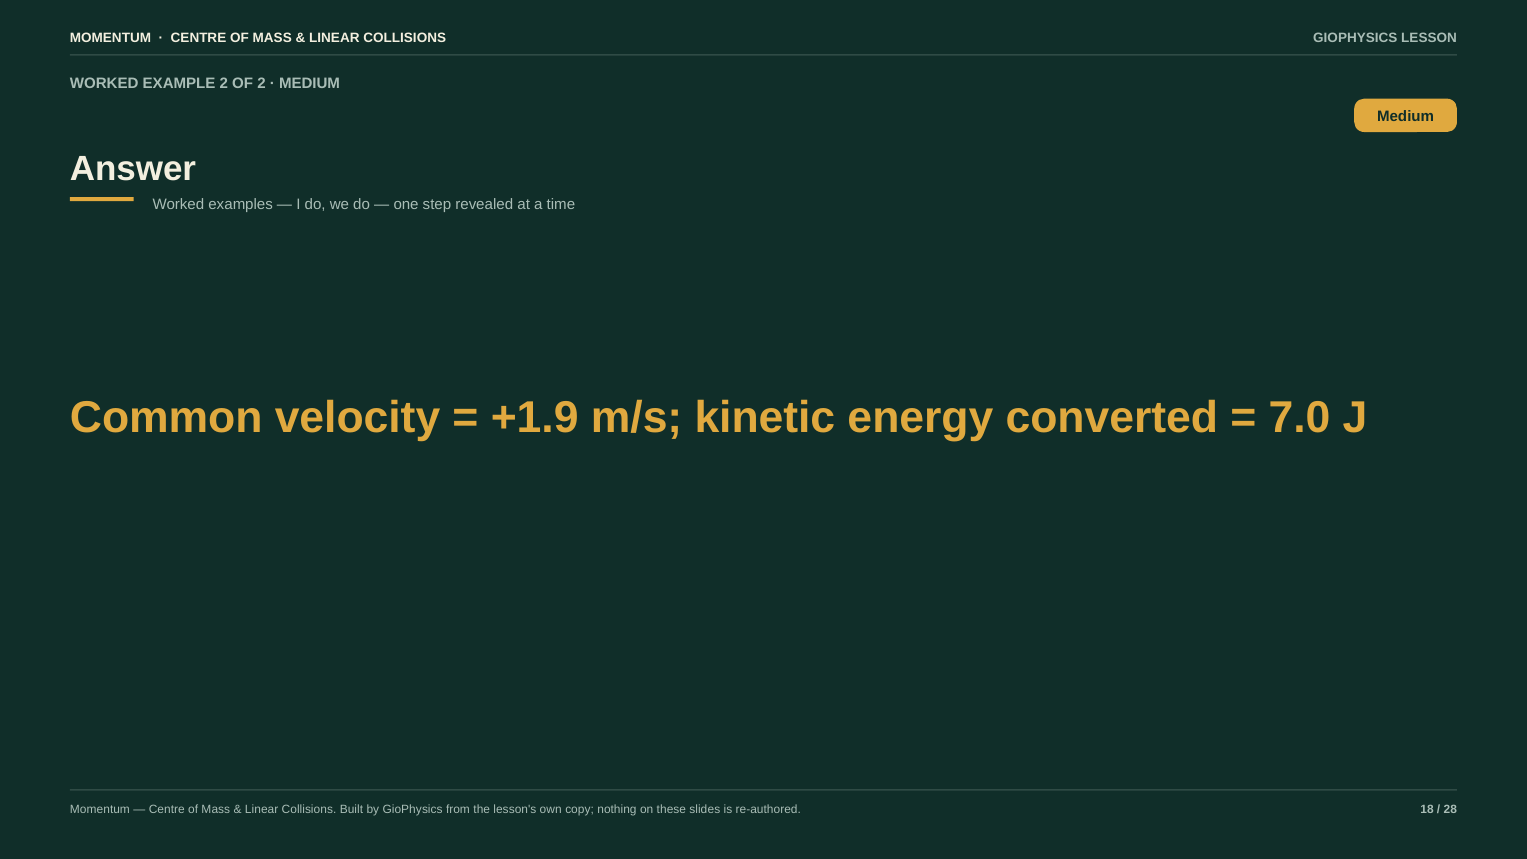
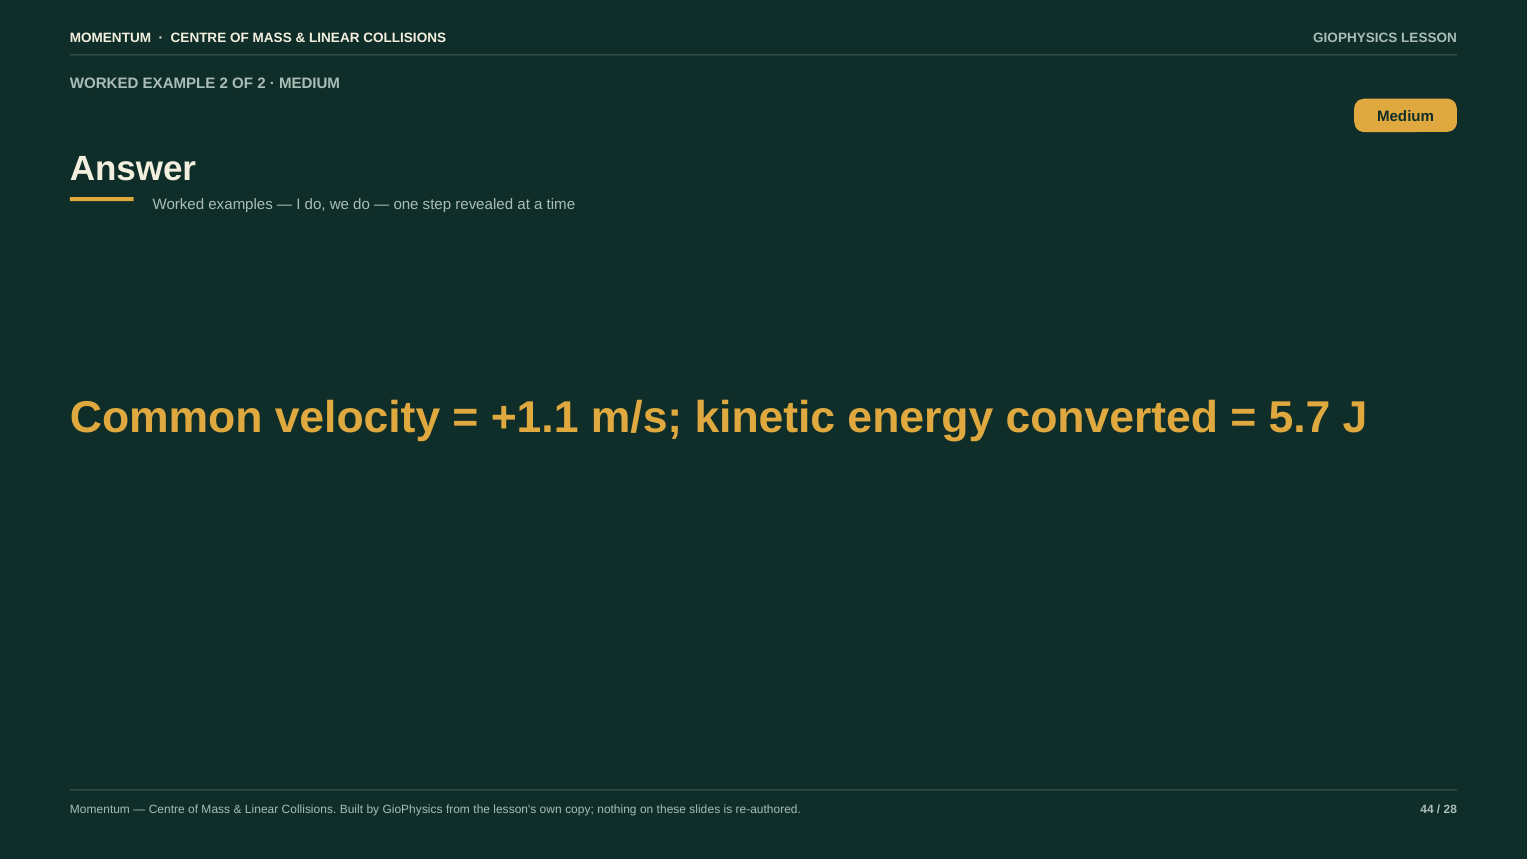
+1.9: +1.9 -> +1.1 (535, 418)
7.0: 7.0 -> 5.7 (1299, 418)
18: 18 -> 44 (1427, 810)
